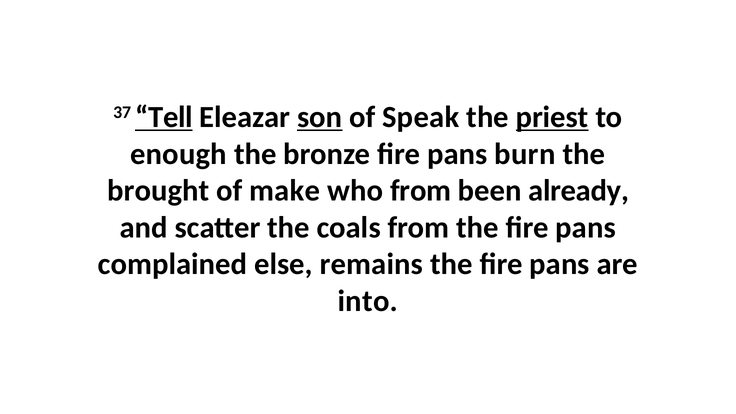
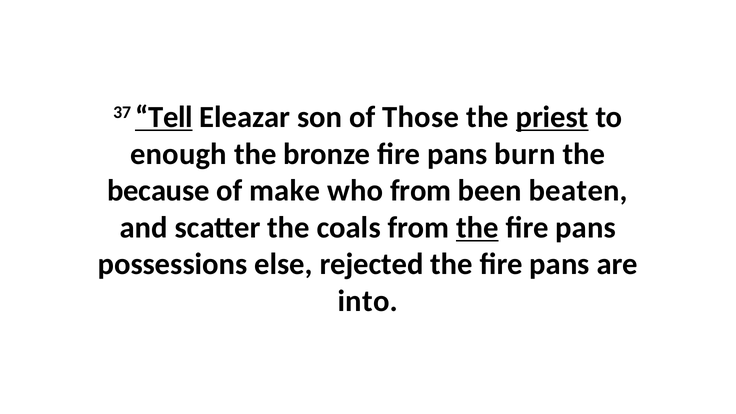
son underline: present -> none (320, 117)
Speak: Speak -> Those (421, 117)
brought: brought -> because (158, 191)
already: already -> beaten (578, 191)
the underline: none -> present (477, 228)
complained: complained -> possessions (173, 264)
remains: remains -> rejected (372, 264)
